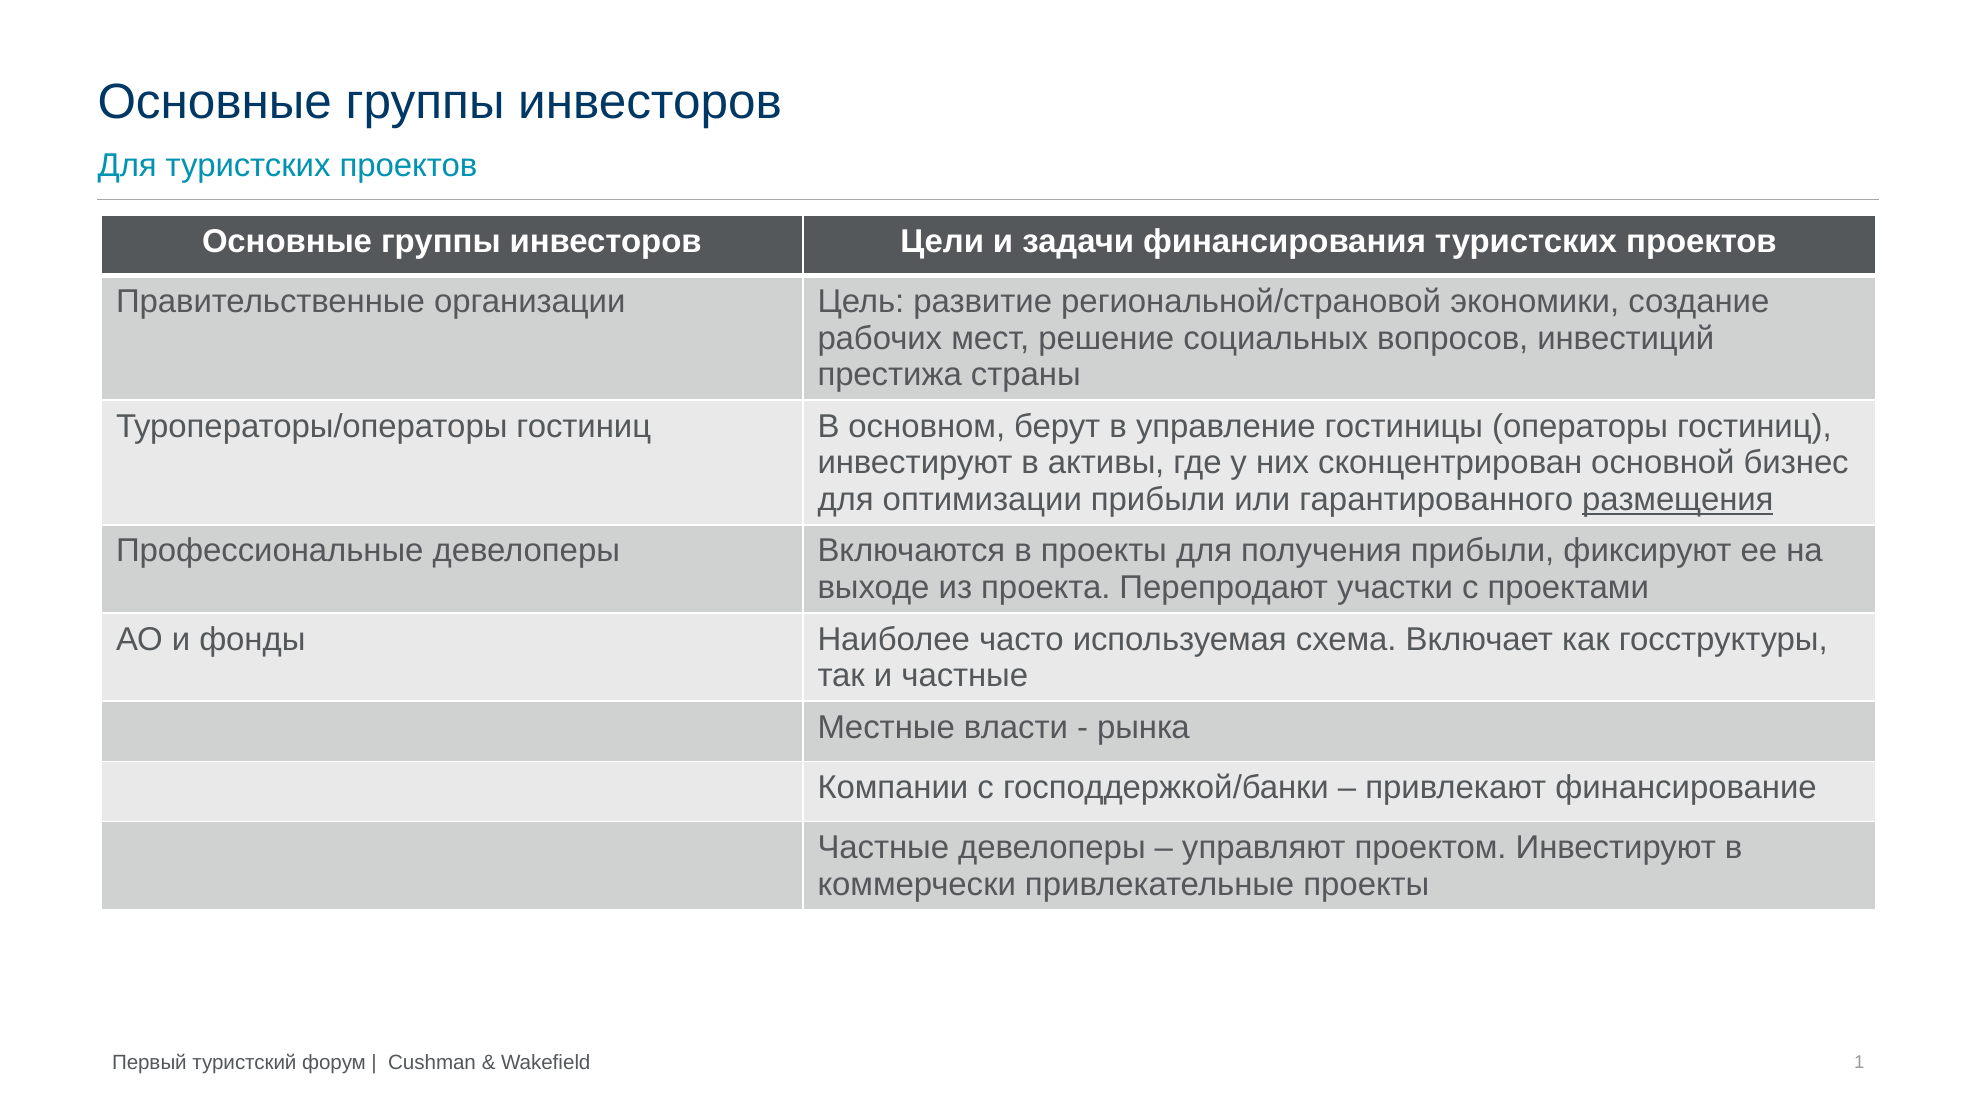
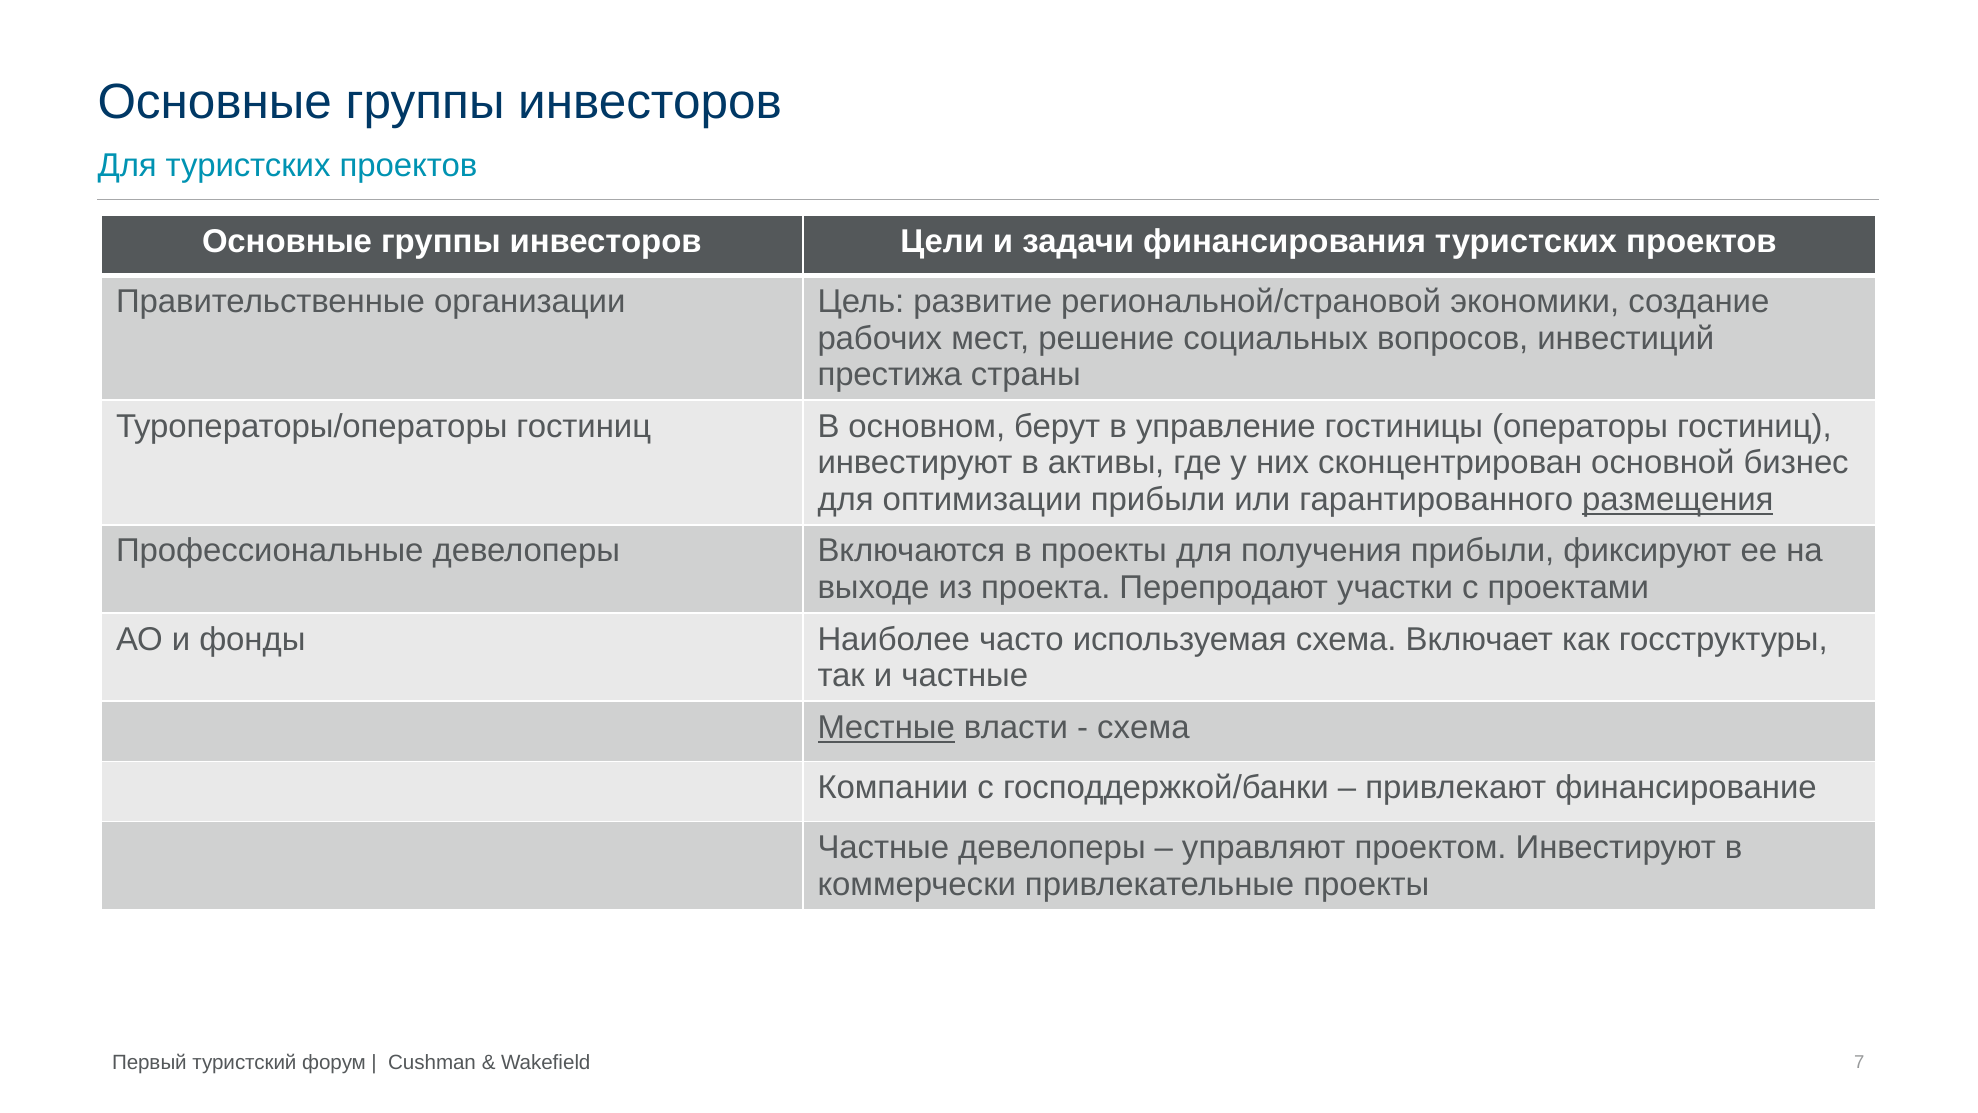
Местные underline: none -> present (886, 727)
рынка: рынка -> схема (1143, 727)
1: 1 -> 7 (1859, 1062)
